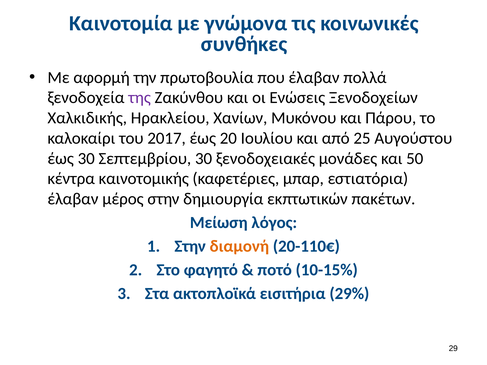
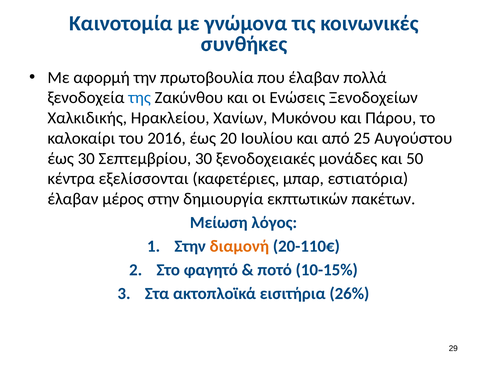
της colour: purple -> blue (140, 98)
2017: 2017 -> 2016 (167, 138)
καινοτομικής: καινοτομικής -> εξελίσσονται (144, 179)
29%: 29% -> 26% (349, 294)
